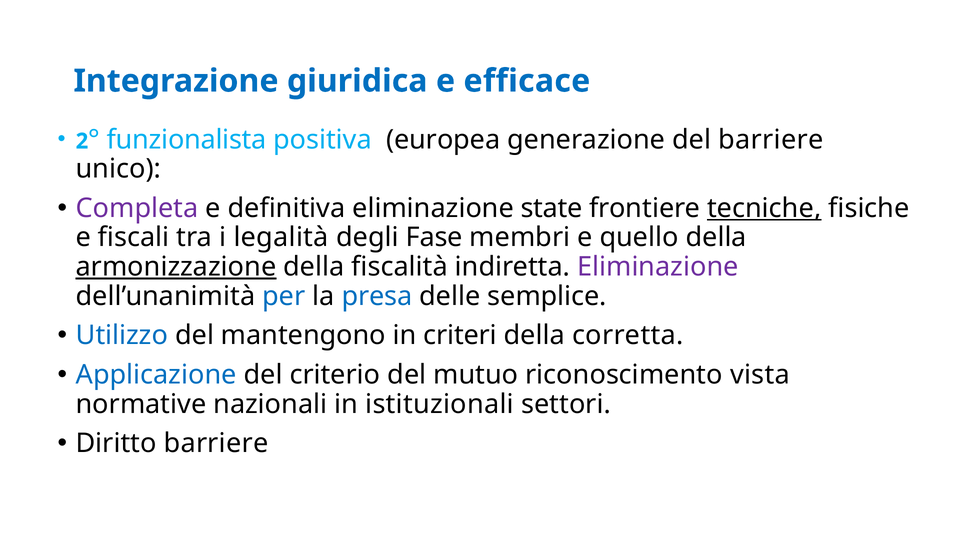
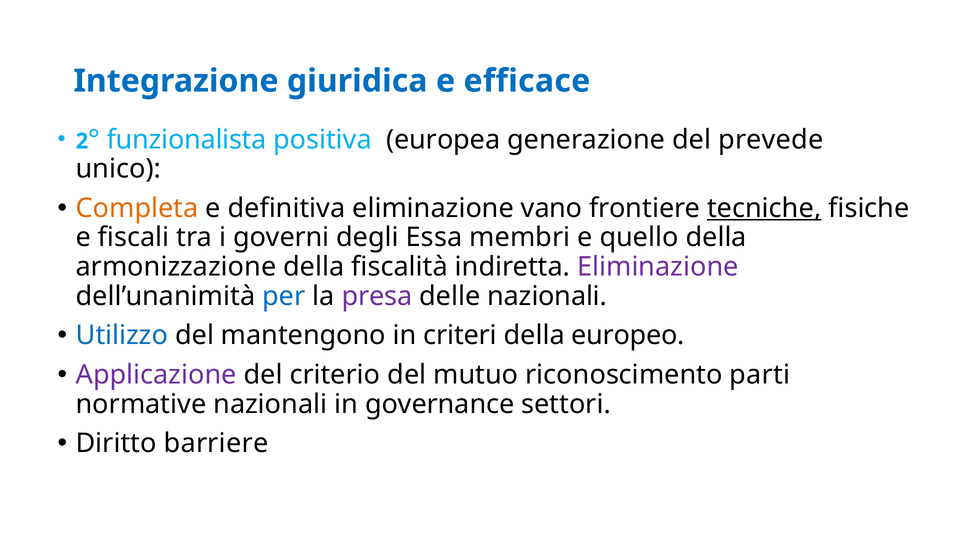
del barriere: barriere -> prevede (771, 139)
Completa colour: purple -> orange (137, 208)
state: state -> vano (552, 208)
legalità: legalità -> governi (281, 237)
Fase: Fase -> Essa (434, 237)
armonizzazione underline: present -> none (176, 267)
presa colour: blue -> purple (377, 296)
delle semplice: semplice -> nazionali (547, 296)
corretta: corretta -> europeo (628, 335)
Applicazione colour: blue -> purple (156, 375)
vista: vista -> parti (760, 375)
istituzionali: istituzionali -> governance (440, 404)
